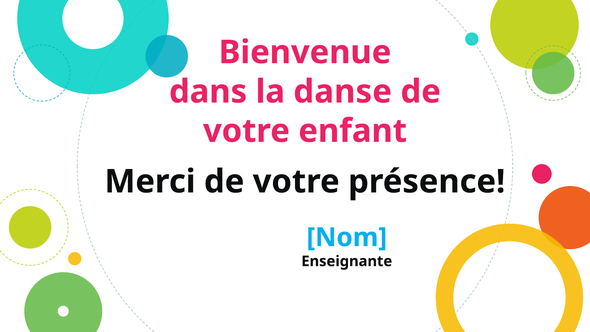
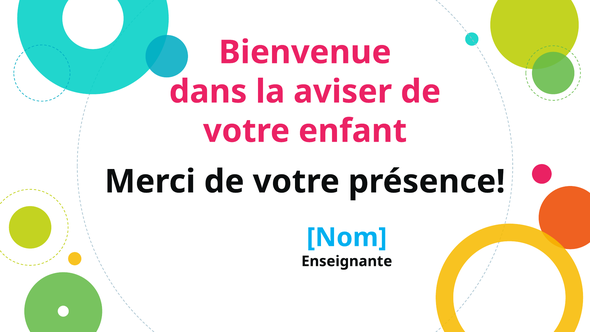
danse: danse -> aviser (343, 92)
